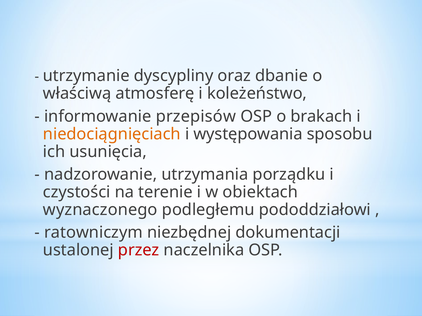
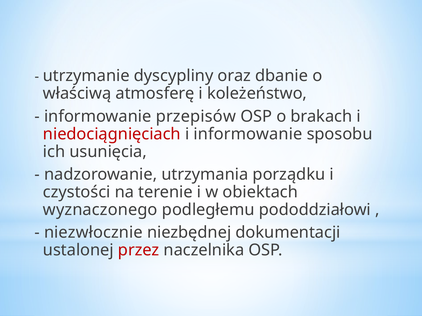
niedociągnięciach colour: orange -> red (112, 134)
i występowania: występowania -> informowanie (248, 134)
ratowniczym: ratowniczym -> niezwłocznie (93, 233)
